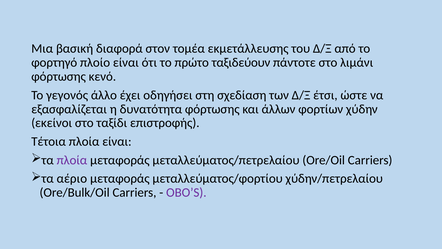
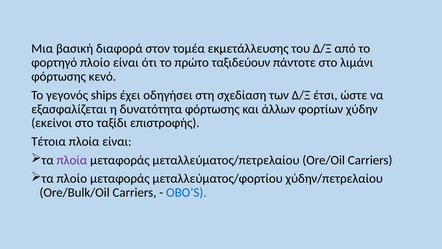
άλλο: άλλο -> ships (104, 95)
τα αέριο: αέριο -> πλοίο (72, 178)
OBO’S colour: purple -> blue (186, 192)
